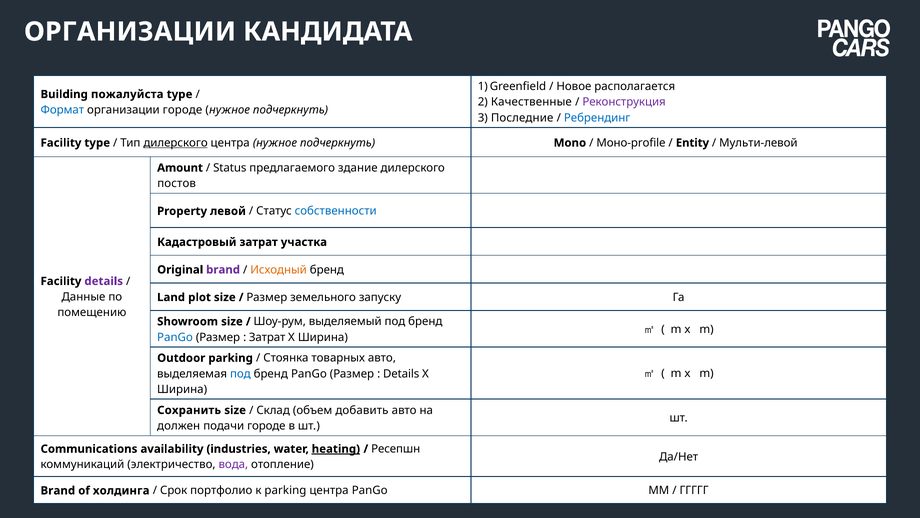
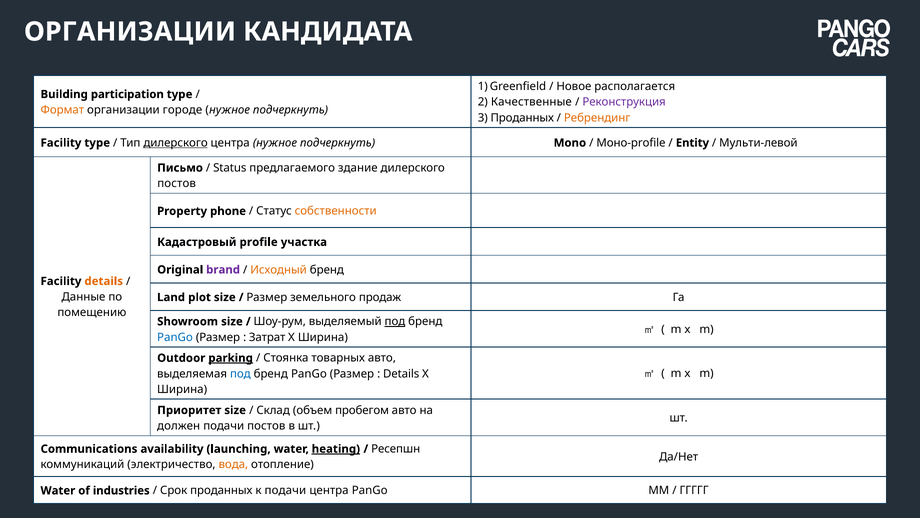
пожалуйста: пожалуйста -> participation (127, 94)
Формат colour: blue -> orange (62, 110)
3 Последние: Последние -> Проданных (522, 118)
Ребрендинг colour: blue -> orange (597, 118)
Amount: Amount -> Письмо (180, 168)
левой: левой -> phone (228, 211)
собственности colour: blue -> orange (336, 211)
Кадастровый затрат: затрат -> profile (259, 242)
details colour: purple -> orange (104, 281)
запуску: запуску -> продаж (380, 297)
под underline: none -> present (395, 321)
parking underline: none -> present (231, 358)
Сохранить: Сохранить -> Приоритет (189, 410)
добавить: добавить -> пробегом (362, 410)
подачи городе: городе -> постов (266, 425)
industries: industries -> launching (239, 449)
вода colour: purple -> orange (233, 464)
Brand: Brand -> Water (58, 490)
холдинга: холдинга -> industries (121, 490)
Срок портфолио: портфолио -> проданных (221, 490)
к parking: parking -> подачи (285, 490)
